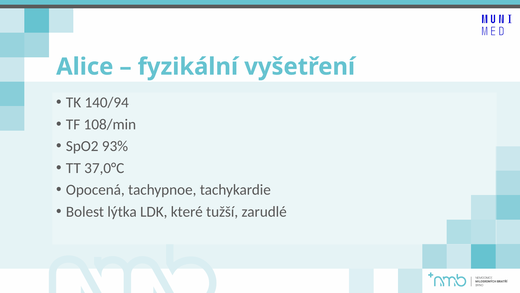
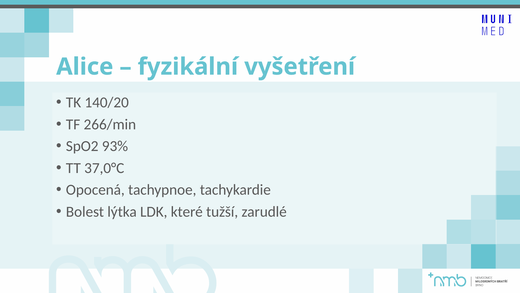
140/94: 140/94 -> 140/20 (107, 102)
108/min: 108/min -> 266/min (110, 124)
